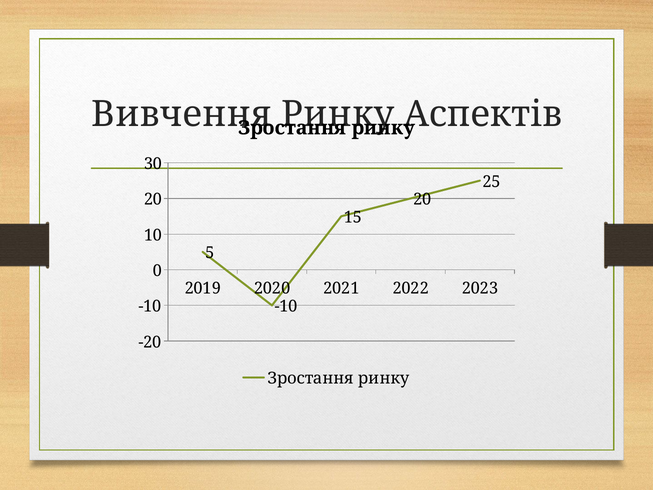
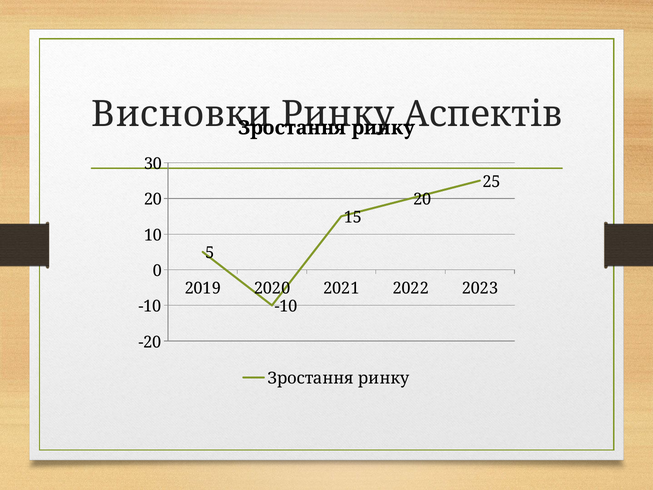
Вивчення: Вивчення -> Висновки (181, 114)
